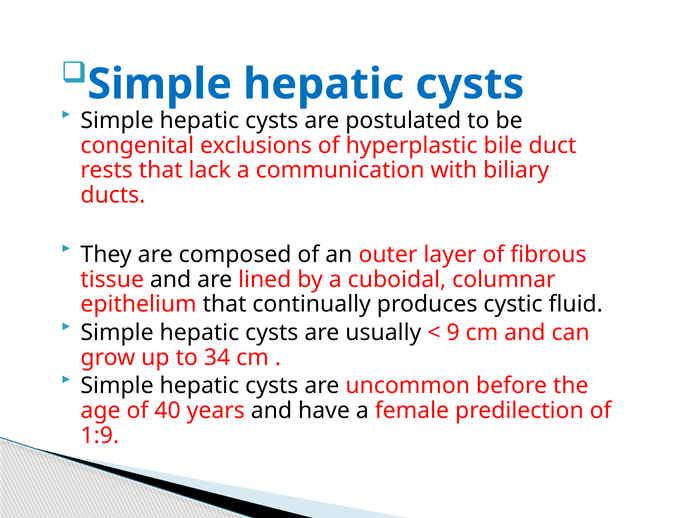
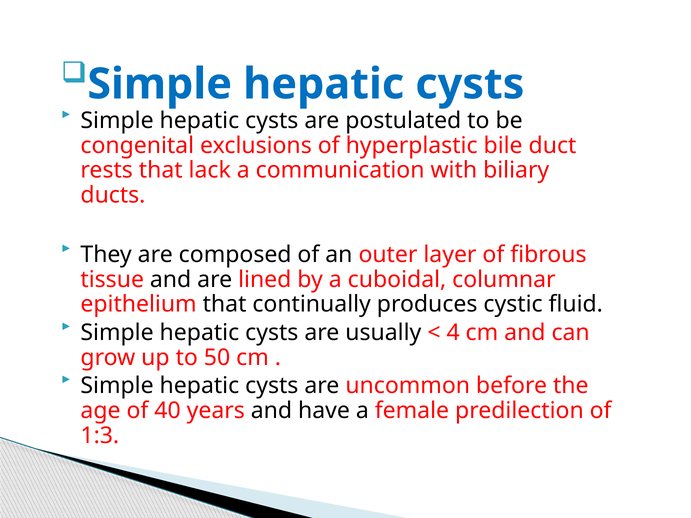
9: 9 -> 4 (453, 333)
34: 34 -> 50 (217, 358)
1:9: 1:9 -> 1:3 (100, 436)
